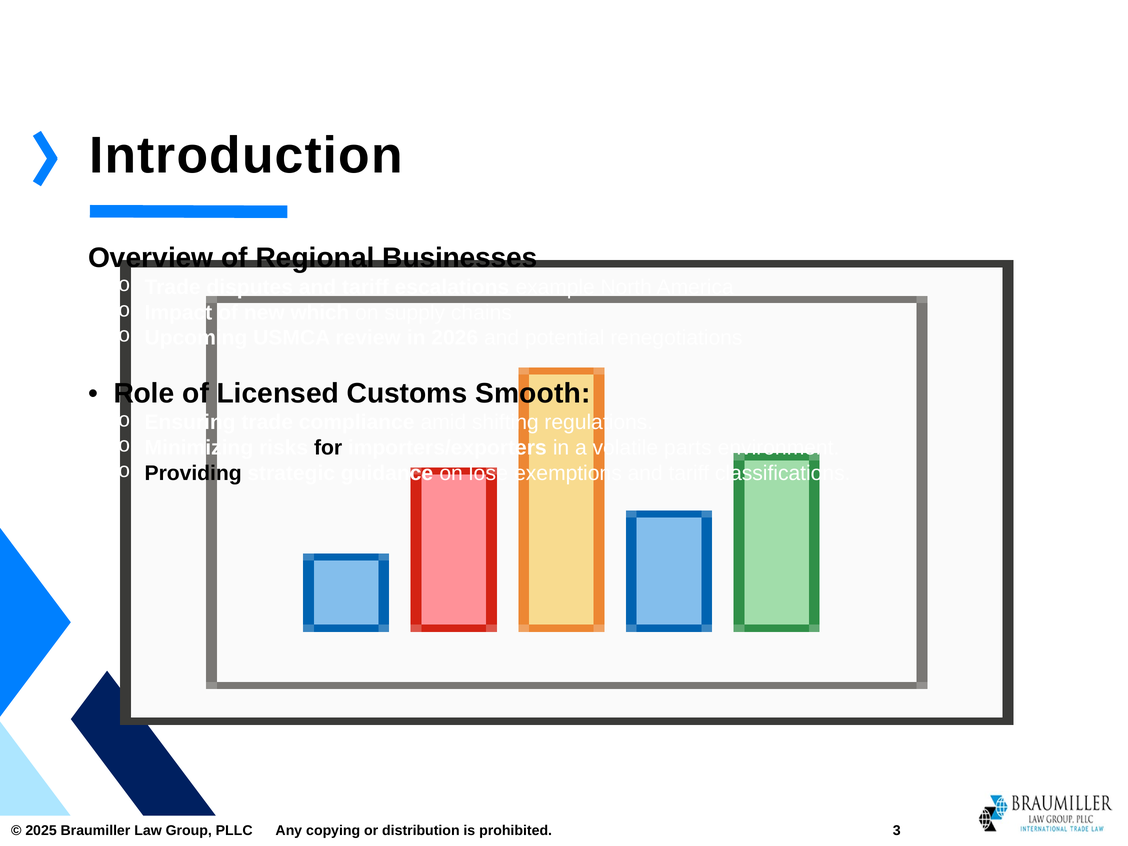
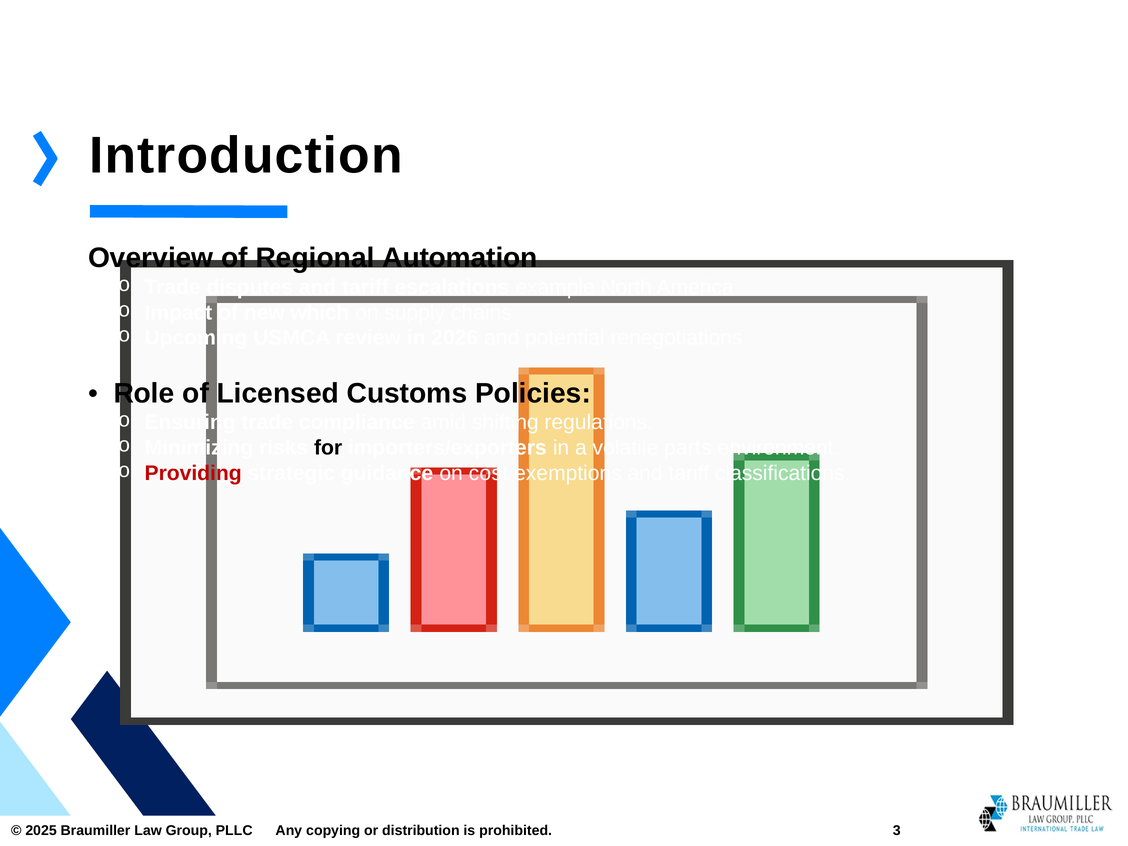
Businesses: Businesses -> Automation (460, 258)
Smooth: Smooth -> Policies (533, 393)
Providing colour: black -> red (193, 473)
lose: lose -> cost (488, 473)
